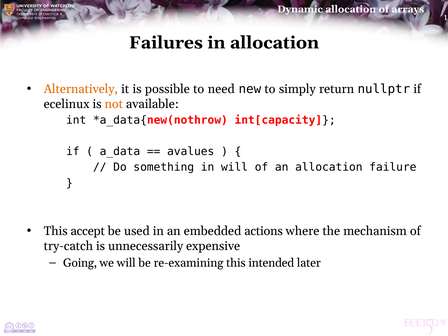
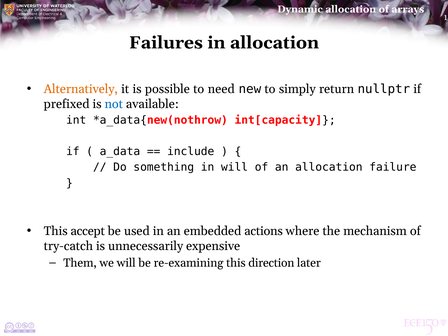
ecelinux: ecelinux -> prefixed (67, 104)
not colour: orange -> blue (114, 104)
avalues: avalues -> include (191, 152)
Going: Going -> Them (80, 263)
intended: intended -> direction (271, 263)
